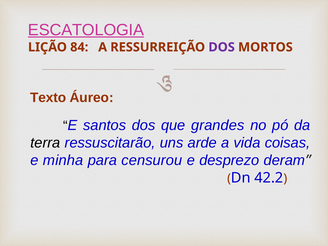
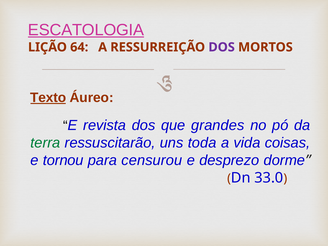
84: 84 -> 64 (79, 47)
Texto underline: none -> present (48, 98)
santos: santos -> revista (105, 125)
terra colour: black -> green (45, 143)
arde: arde -> toda (202, 143)
minha: minha -> tornou (63, 160)
deram: deram -> dorme (284, 160)
42.2: 42.2 -> 33.0 (269, 178)
